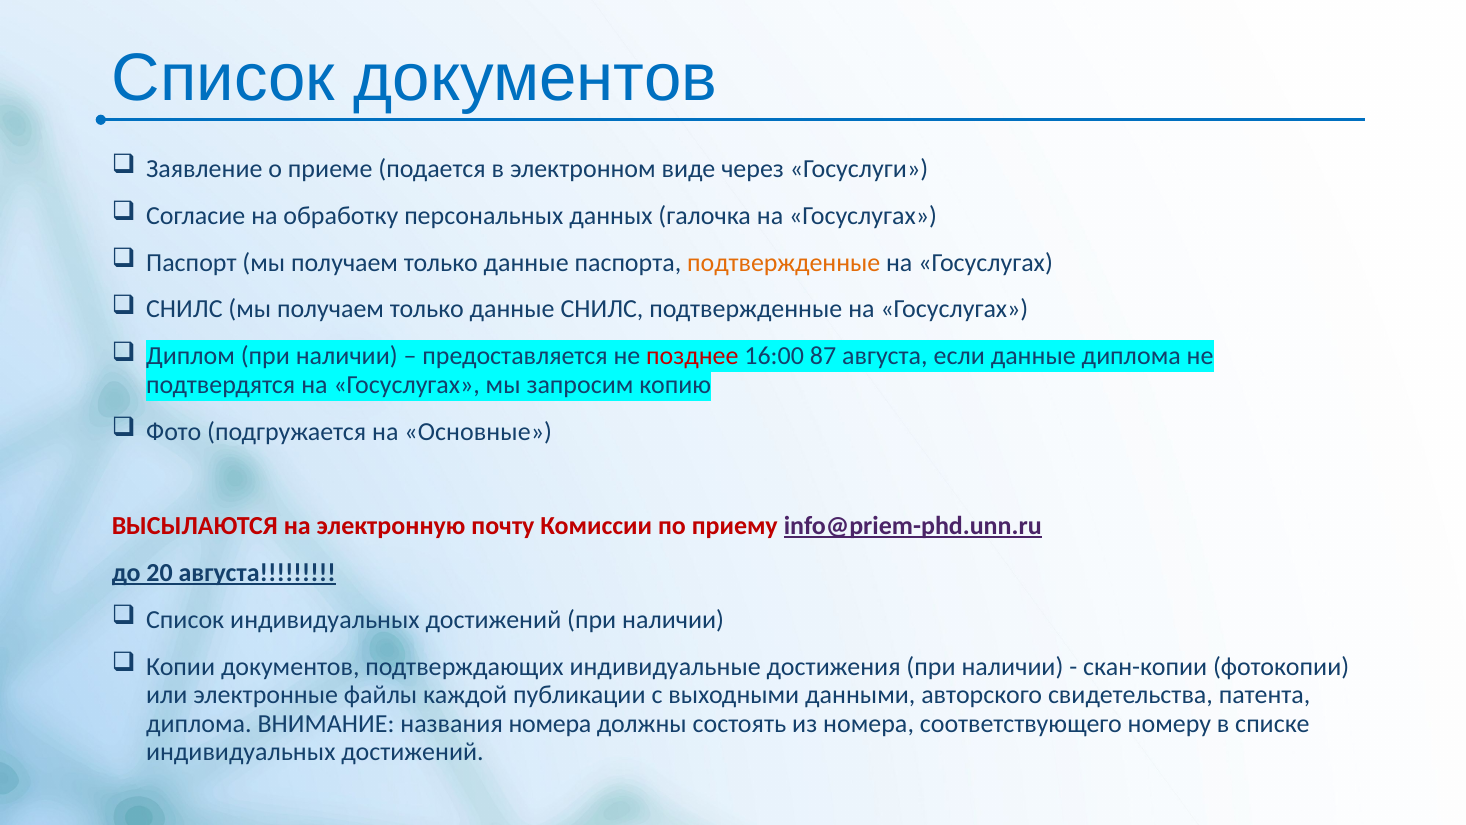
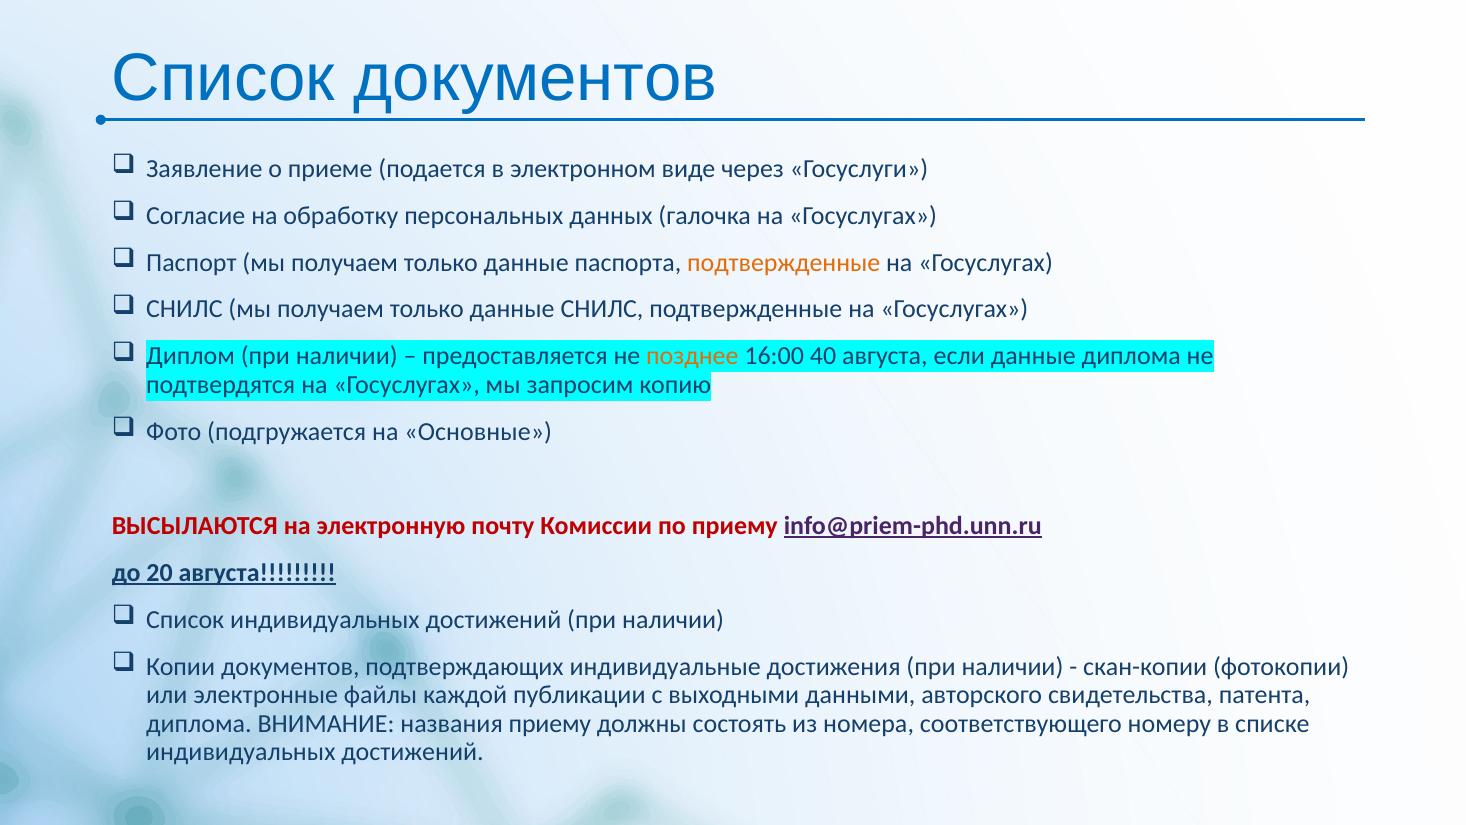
позднее colour: red -> orange (692, 356)
87: 87 -> 40 (823, 356)
названия номера: номера -> приему (550, 723)
